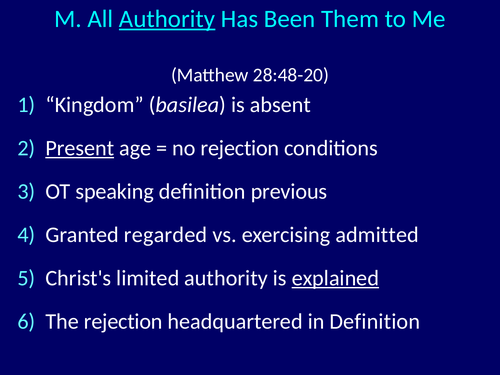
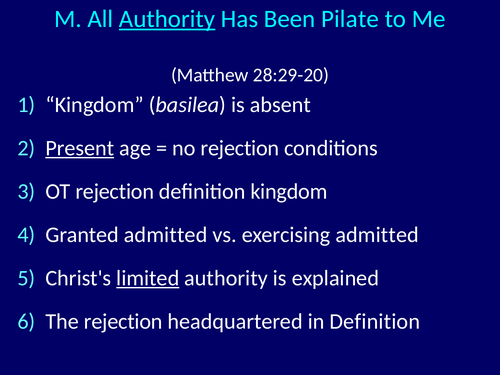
Them: Them -> Pilate (350, 19)
28:48-20: 28:48-20 -> 28:29-20 (291, 75)
OT speaking: speaking -> rejection (115, 192)
definition previous: previous -> kingdom (289, 192)
Granted regarded: regarded -> admitted (166, 235)
limited underline: none -> present (148, 278)
explained underline: present -> none (335, 278)
